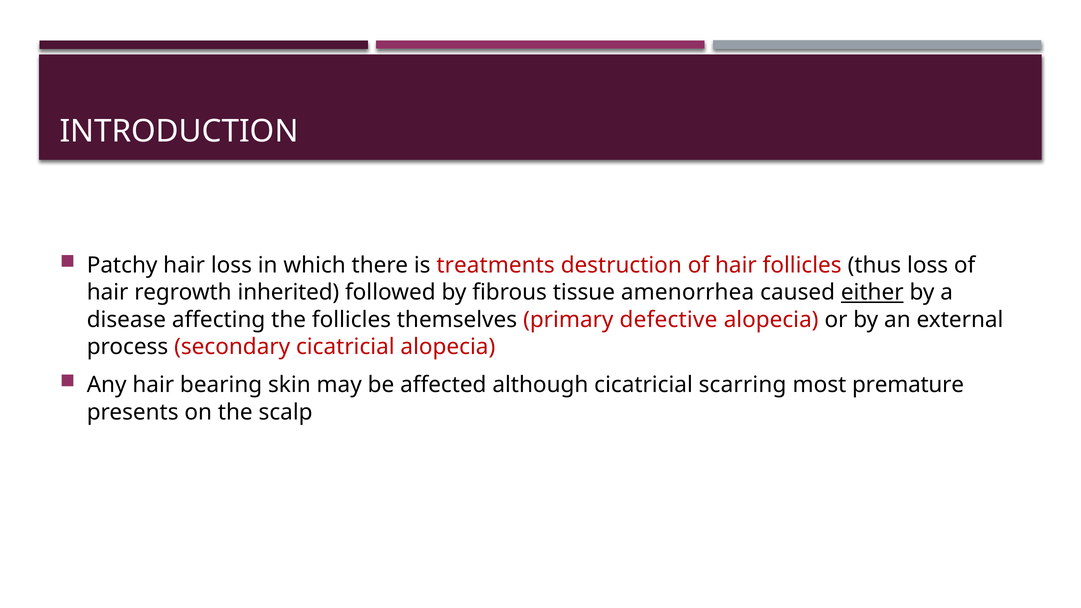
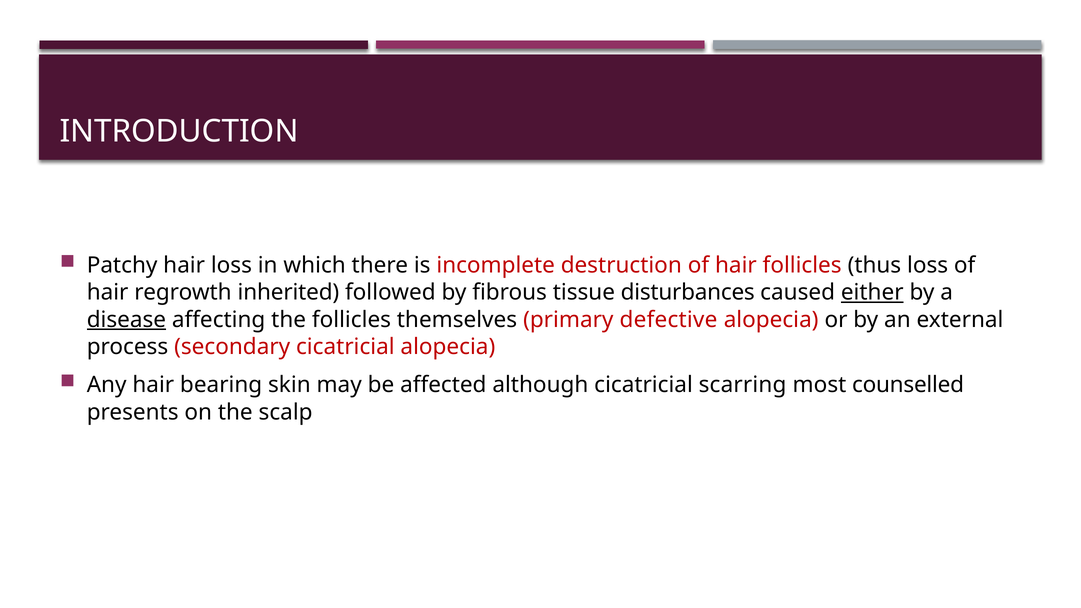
treatments: treatments -> incomplete (496, 266)
amenorrhea: amenorrhea -> disturbances (688, 293)
disease underline: none -> present (126, 320)
premature: premature -> counselled (908, 385)
